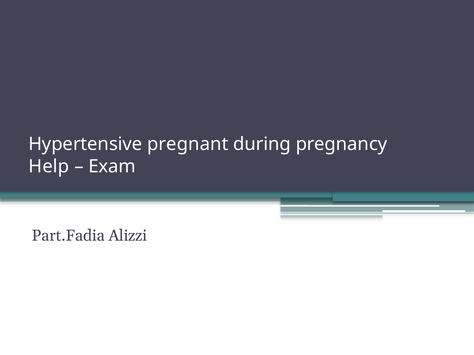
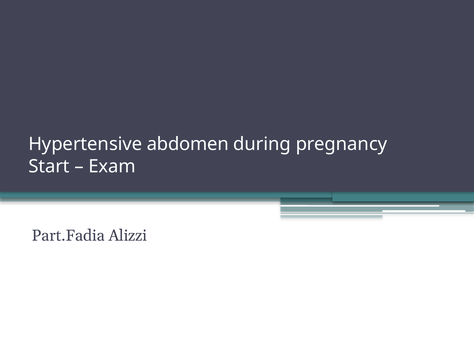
pregnant: pregnant -> abdomen (188, 144)
Help: Help -> Start (49, 167)
